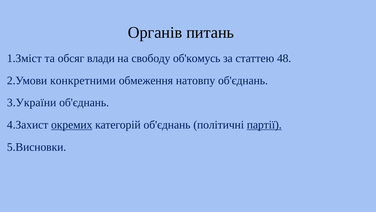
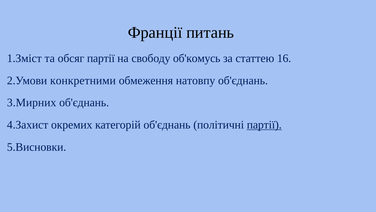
Органів: Органів -> Франції (155, 32)
обсяг влади: влади -> партії (101, 58)
48: 48 -> 16 (284, 58)
3.України: 3.України -> 3.Мирних (32, 102)
окремих underline: present -> none (72, 125)
